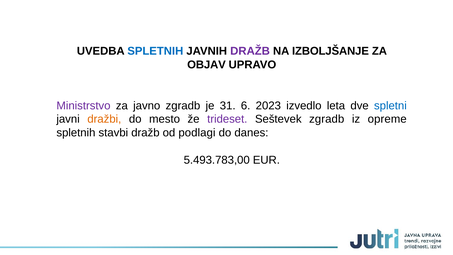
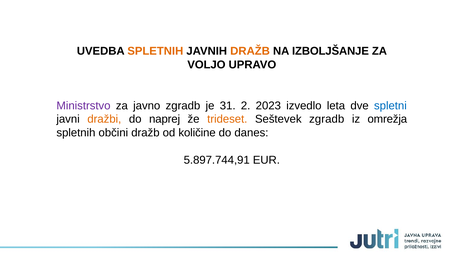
SPLETNIH colour: blue -> orange (155, 51)
DRAŽB colour: purple -> orange (250, 51)
OBJAV: OBJAV -> VOLJO (206, 65)
6: 6 -> 2 (246, 106)
mesto: mesto -> naprej (165, 119)
trideset colour: purple -> orange (227, 119)
opreme: opreme -> omrežja (387, 119)
stavbi: stavbi -> občini (113, 133)
podlagi: podlagi -> količine (197, 133)
5.493.783,00: 5.493.783,00 -> 5.897.744,91 (217, 160)
